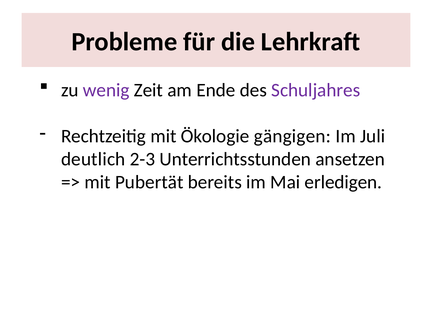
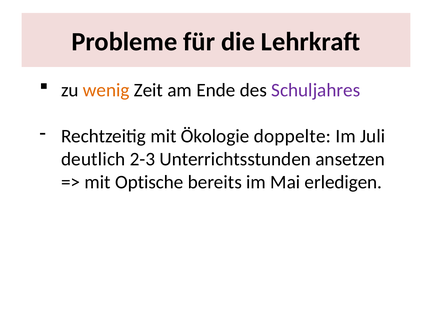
wenig colour: purple -> orange (106, 90)
gängigen: gängigen -> doppelte (292, 136)
Pubertät: Pubertät -> Optische (149, 182)
